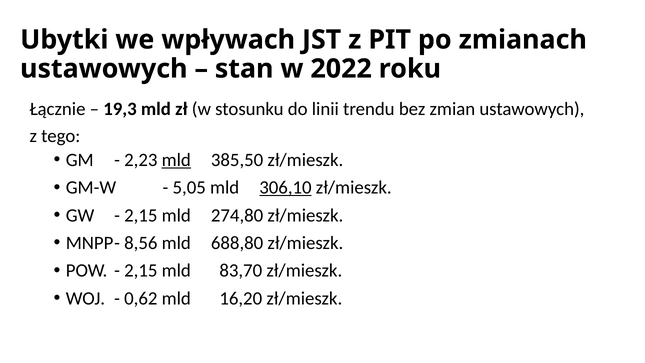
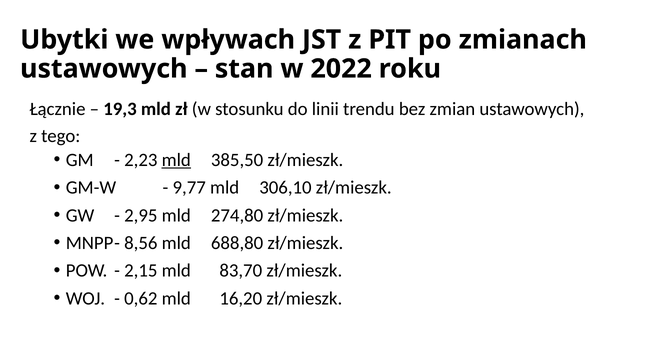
5,05: 5,05 -> 9,77 (189, 187)
306,10 underline: present -> none (285, 187)
2,15: 2,15 -> 2,95 (141, 215)
